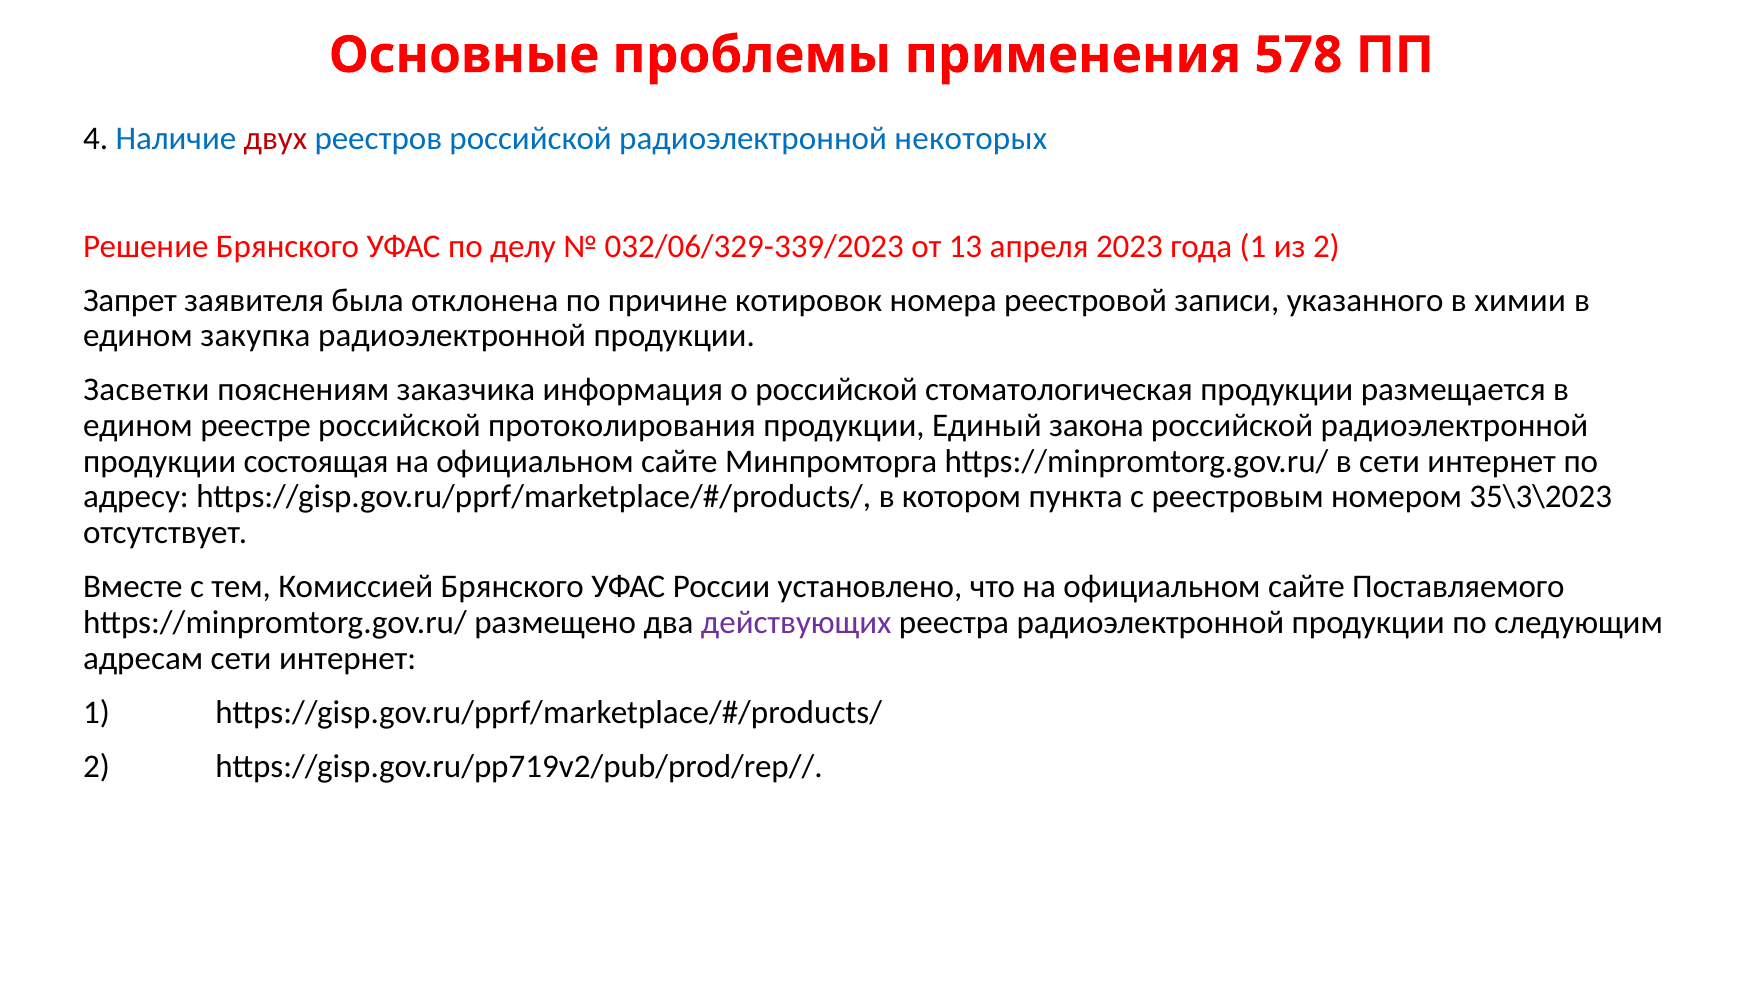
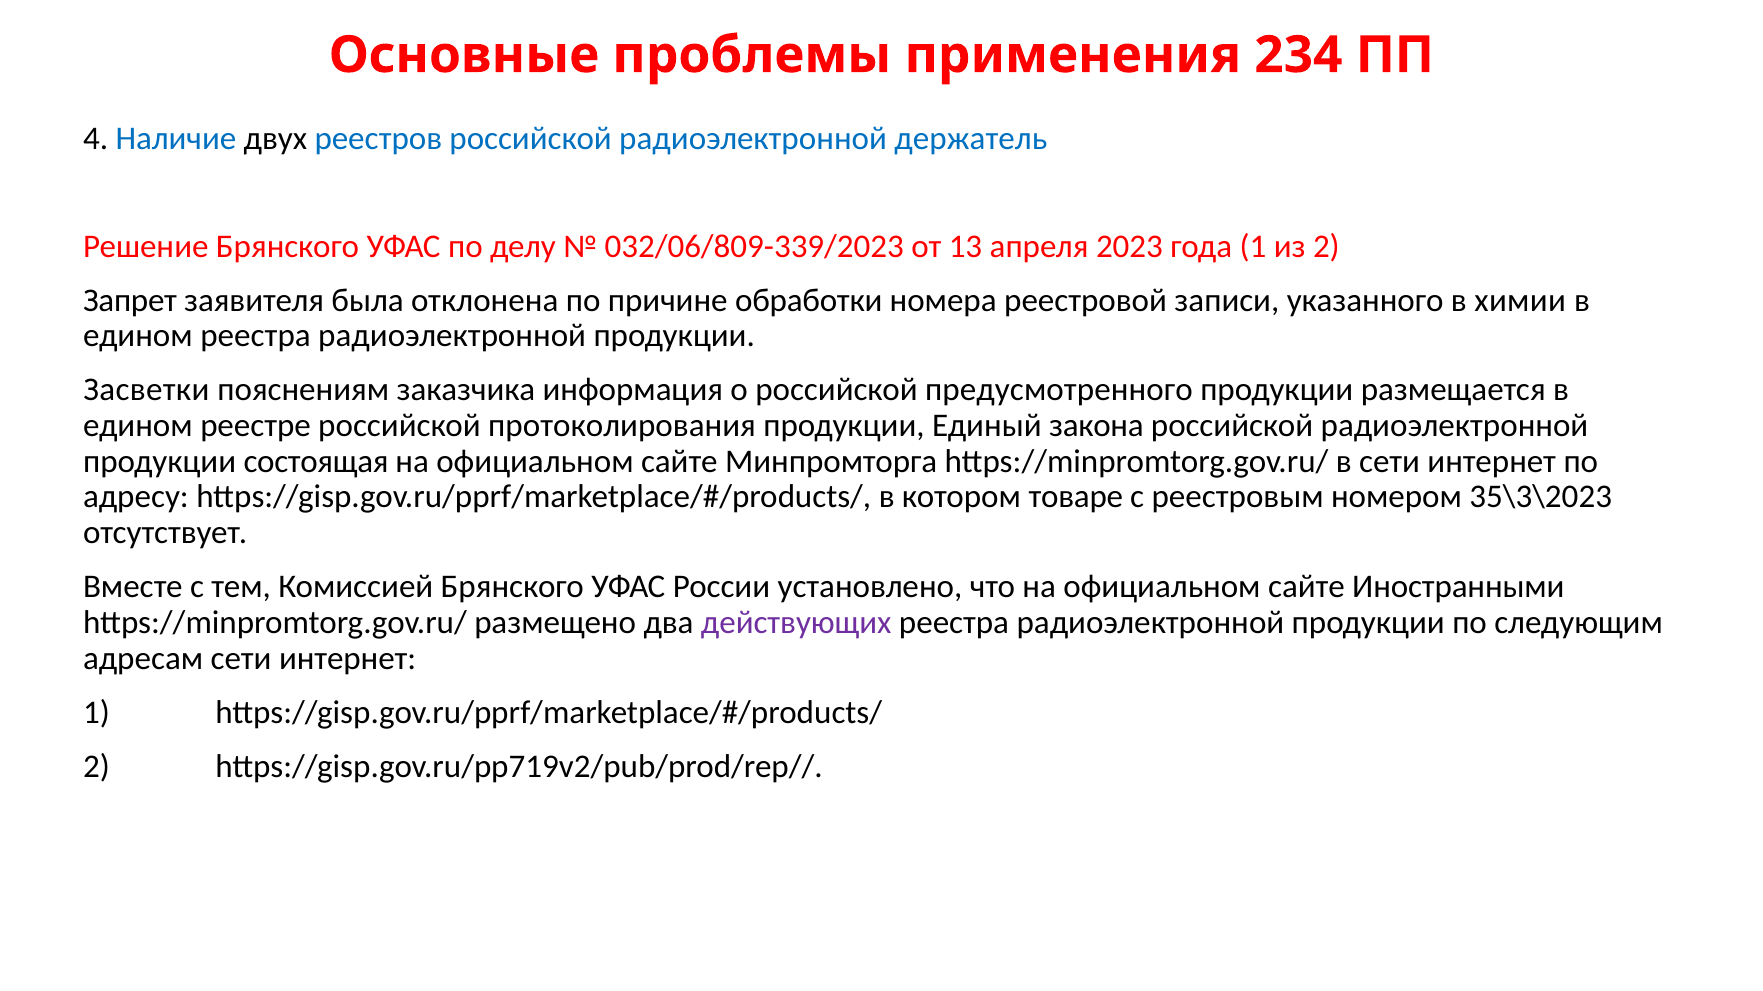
578: 578 -> 234 (1298, 55)
двух colour: red -> black (275, 138)
некоторых: некоторых -> держатель (971, 138)
032/06/329-339/2023: 032/06/329-339/2023 -> 032/06/809-339/2023 (754, 246)
котировок: котировок -> обработки (809, 300)
едином закупка: закупка -> реестра (256, 336)
стоматологическая: стоматологическая -> предусмотренного (1059, 390)
пункта: пункта -> товаре (1076, 497)
Поставляемого: Поставляемого -> Иностранными (1458, 587)
